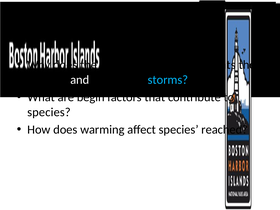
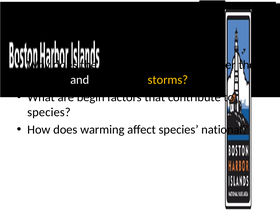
habitats: habitats -> weather (215, 65)
storms colour: light blue -> yellow (168, 80)
reached: reached -> national (225, 130)
